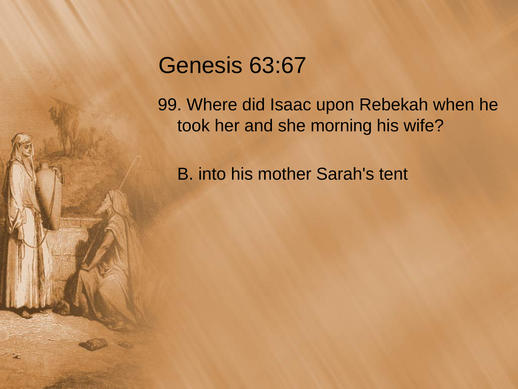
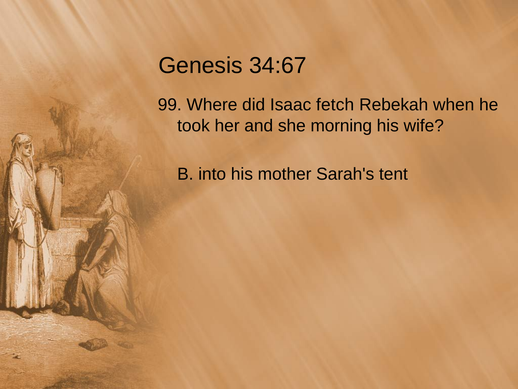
63:67: 63:67 -> 34:67 (278, 65)
upon: upon -> fetch (335, 105)
